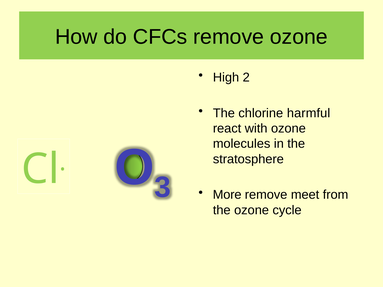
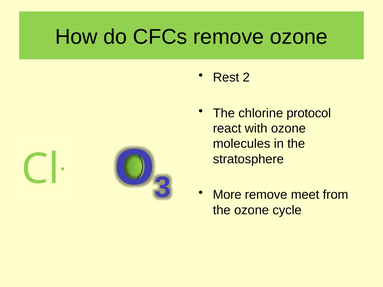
High: High -> Rest (226, 77)
harmful: harmful -> protocol (309, 113)
